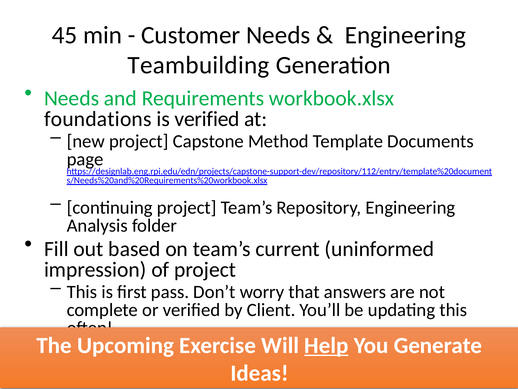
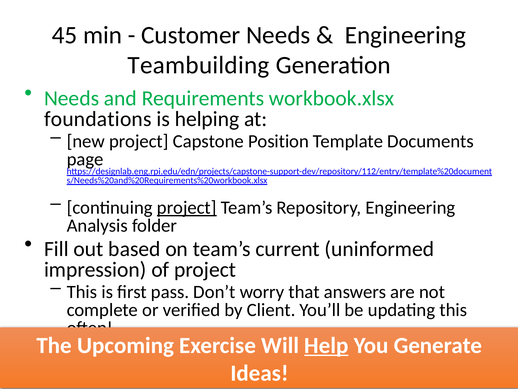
is verified: verified -> helping (207, 119)
Method: Method -> Position (278, 141)
project underline: none -> present (187, 207)
